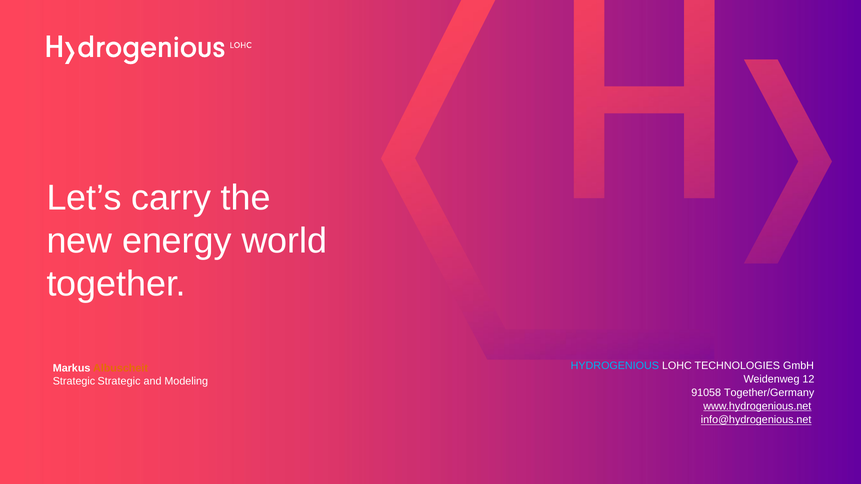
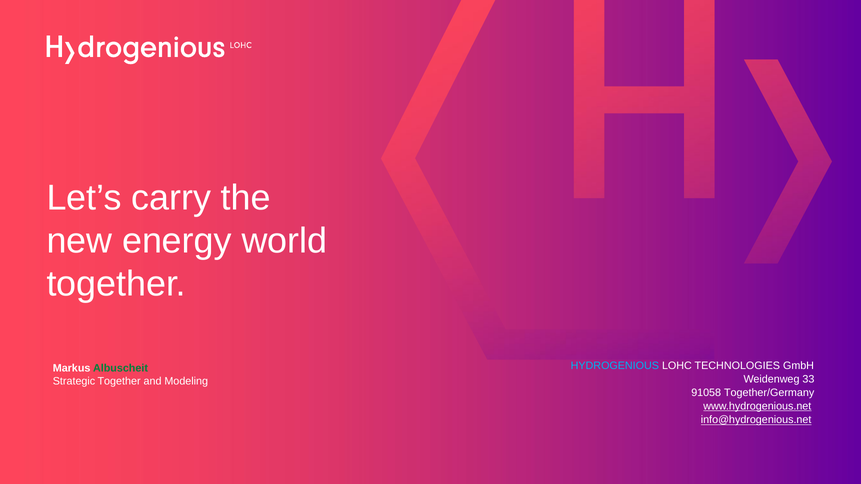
Albuscheit colour: orange -> green (120, 368)
12: 12 -> 33 (808, 379)
Strategic Strategic: Strategic -> Together (119, 381)
